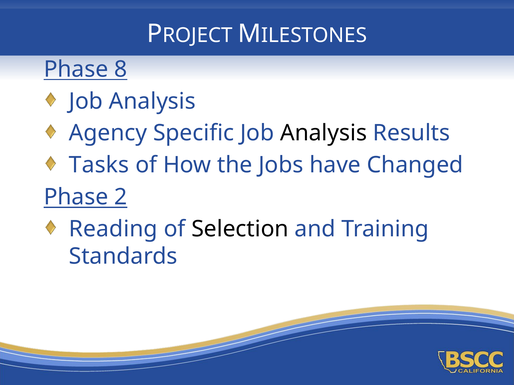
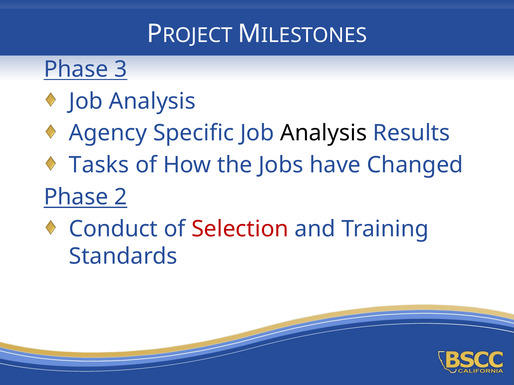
8: 8 -> 3 (121, 69)
Reading: Reading -> Conduct (113, 229)
Selection colour: black -> red (240, 229)
